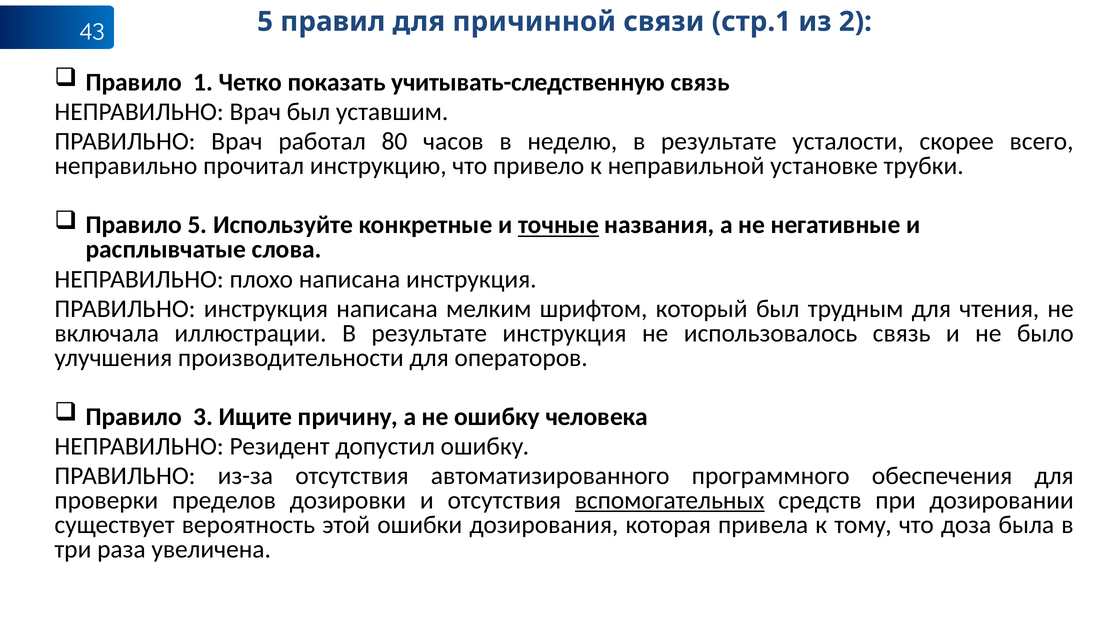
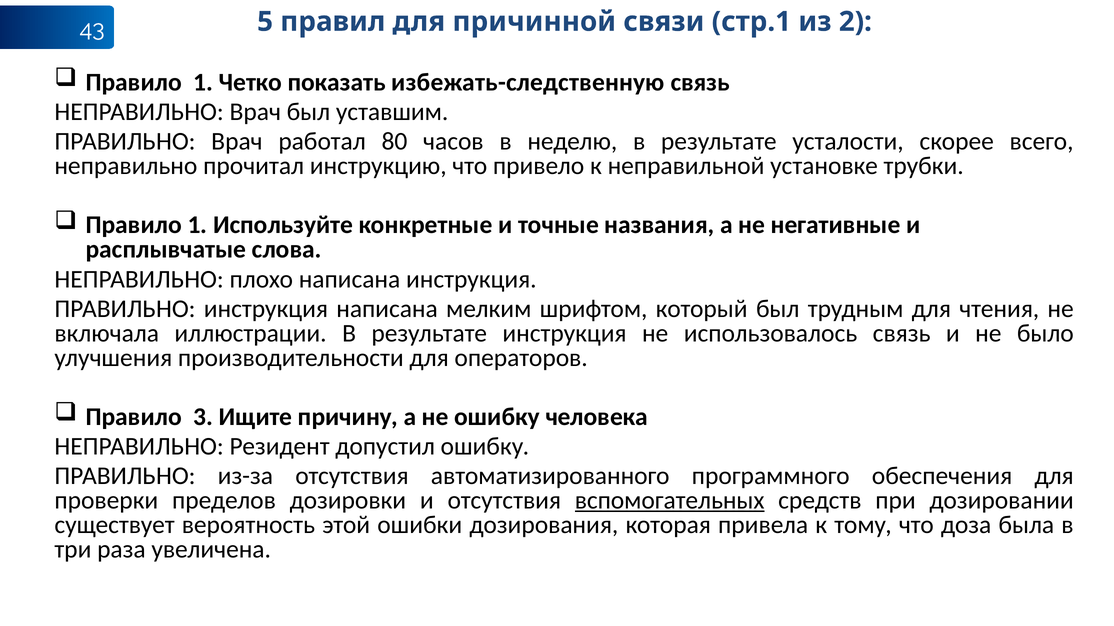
учитывать-следственную: учитывать-следственную -> избежать-следственную (528, 82)
5: 5 -> 1 (197, 225)
точные underline: present -> none (558, 225)
